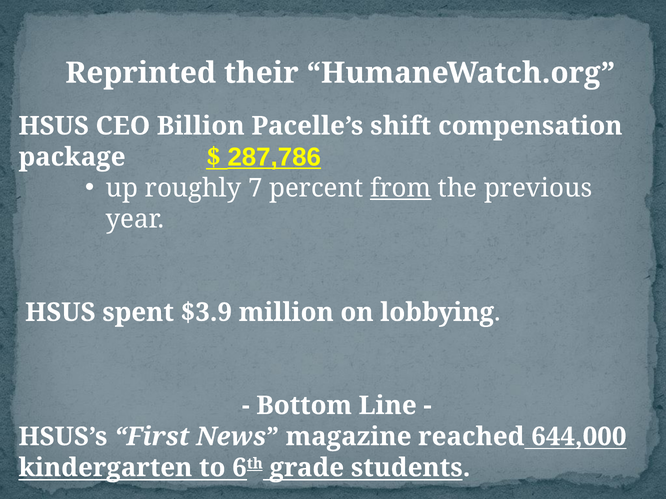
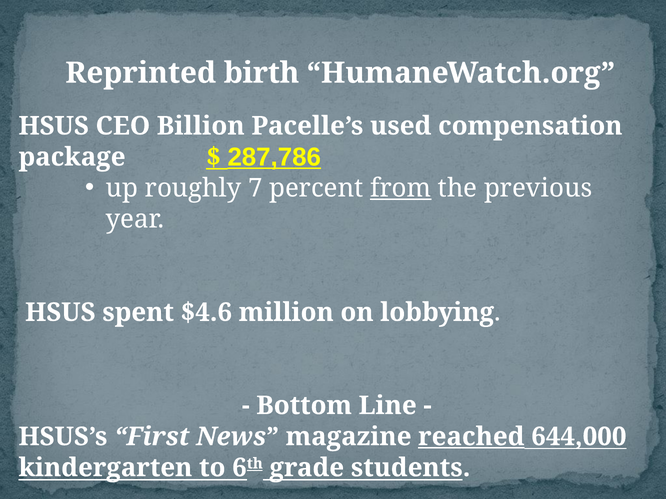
their: their -> birth (262, 73)
shift: shift -> used (401, 126)
$3.9: $3.9 -> $4.6 (206, 313)
reached underline: none -> present (471, 437)
